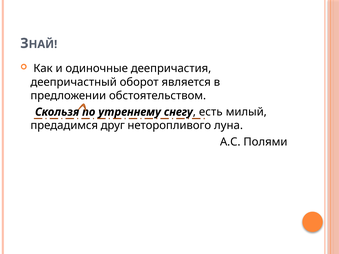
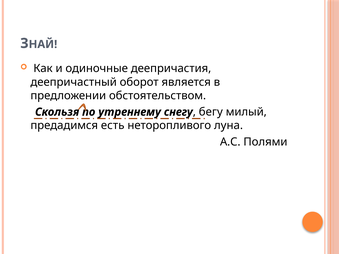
есть: есть -> бегу (211, 112)
друг: друг -> есть (113, 126)
